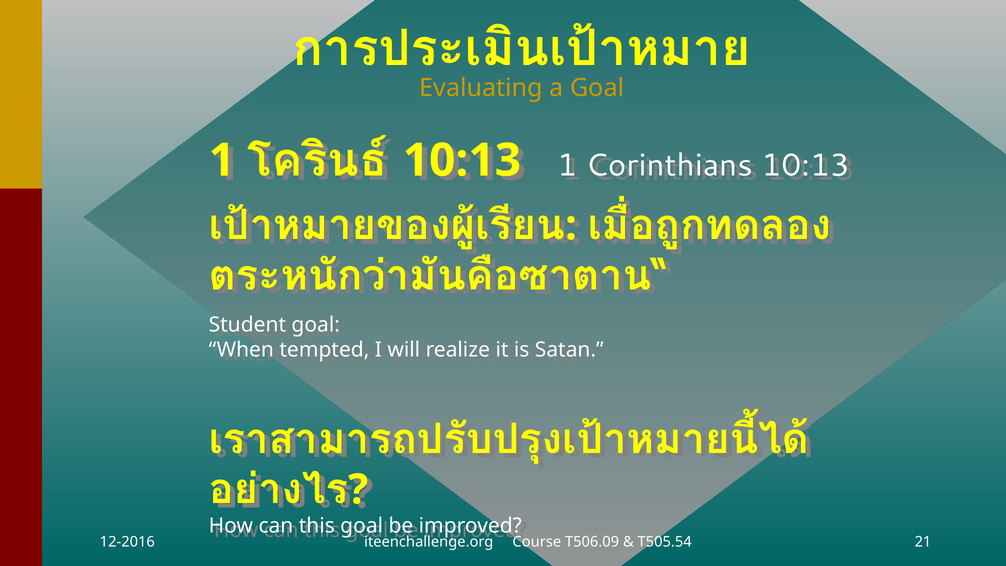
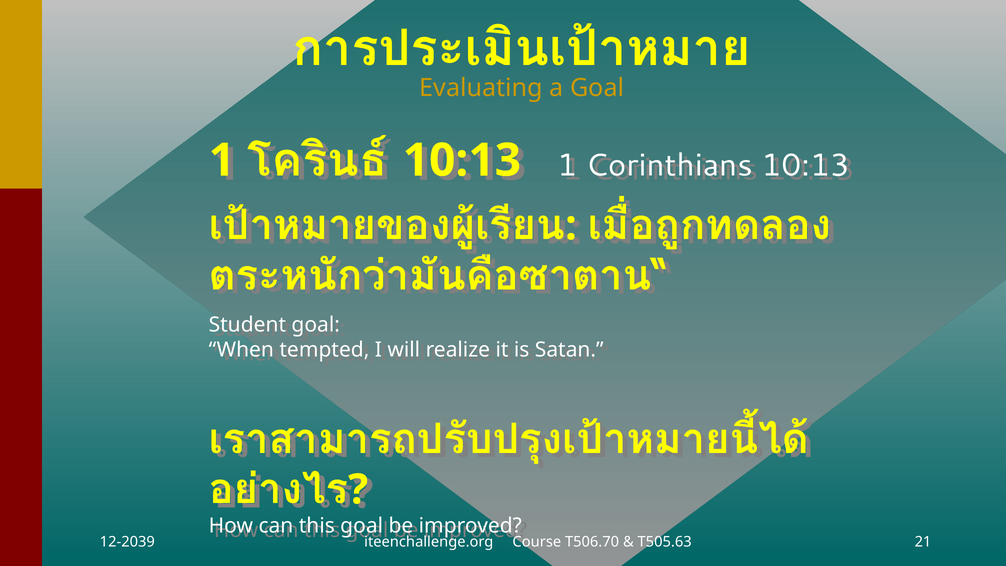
12-2016: 12-2016 -> 12-2039 (127, 542)
T506.09: T506.09 -> T506.70 (592, 542)
T505.54: T505.54 -> T505.63 (665, 542)
